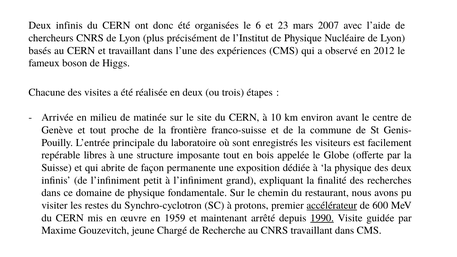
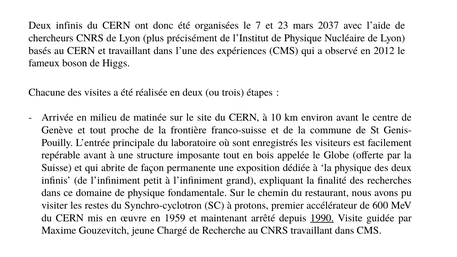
6: 6 -> 7 (258, 25)
2007: 2007 -> 2037 (328, 25)
repérable libres: libres -> avant (95, 155)
accélérateur underline: present -> none (332, 205)
